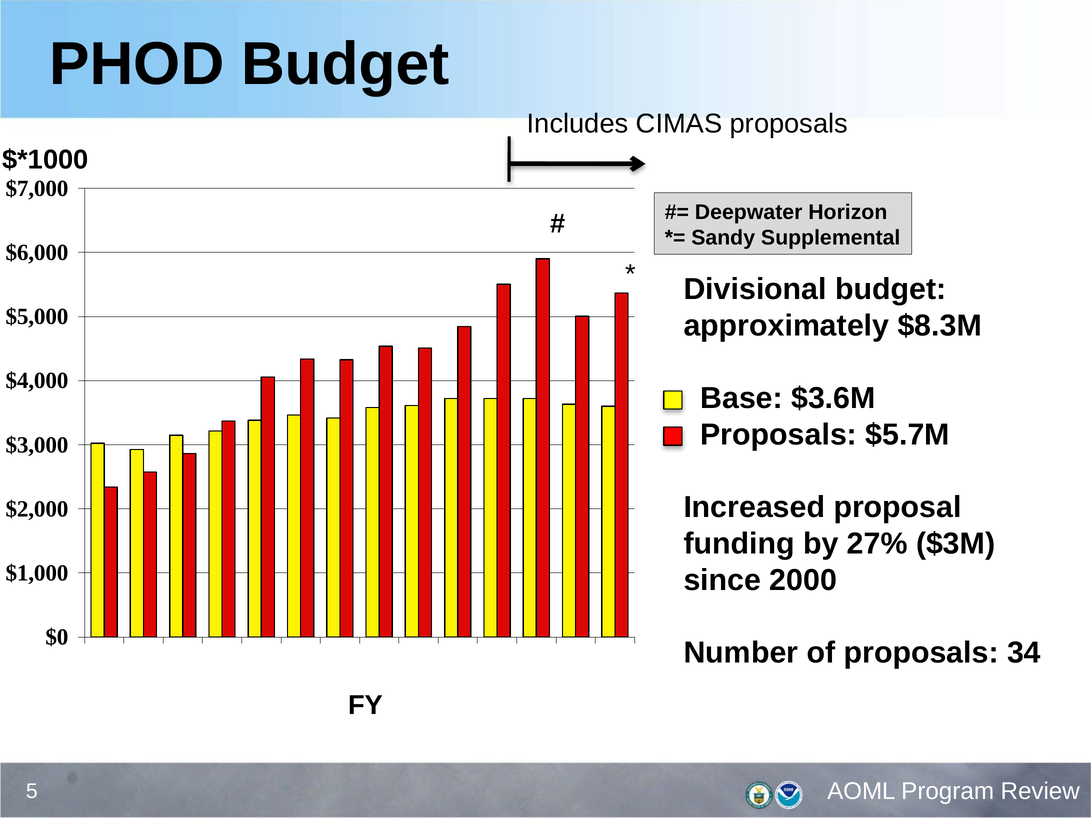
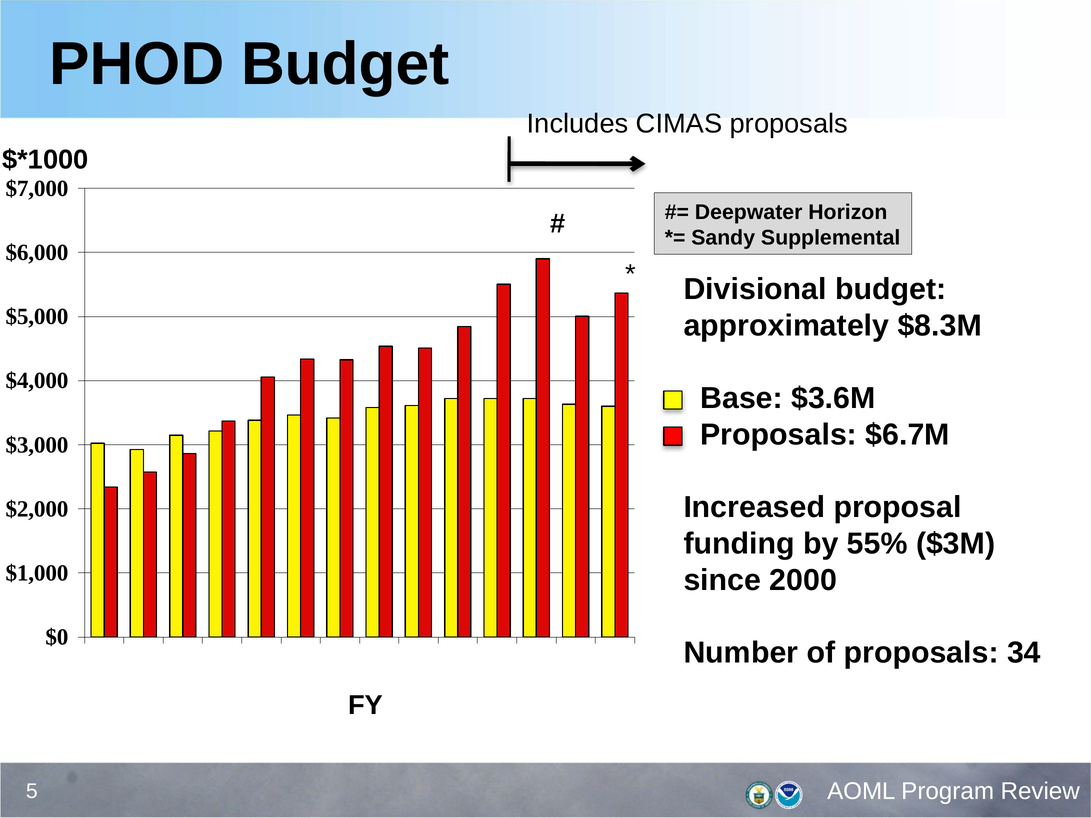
$5.7M: $5.7M -> $6.7M (908, 435)
27%: 27% -> 55% (877, 544)
